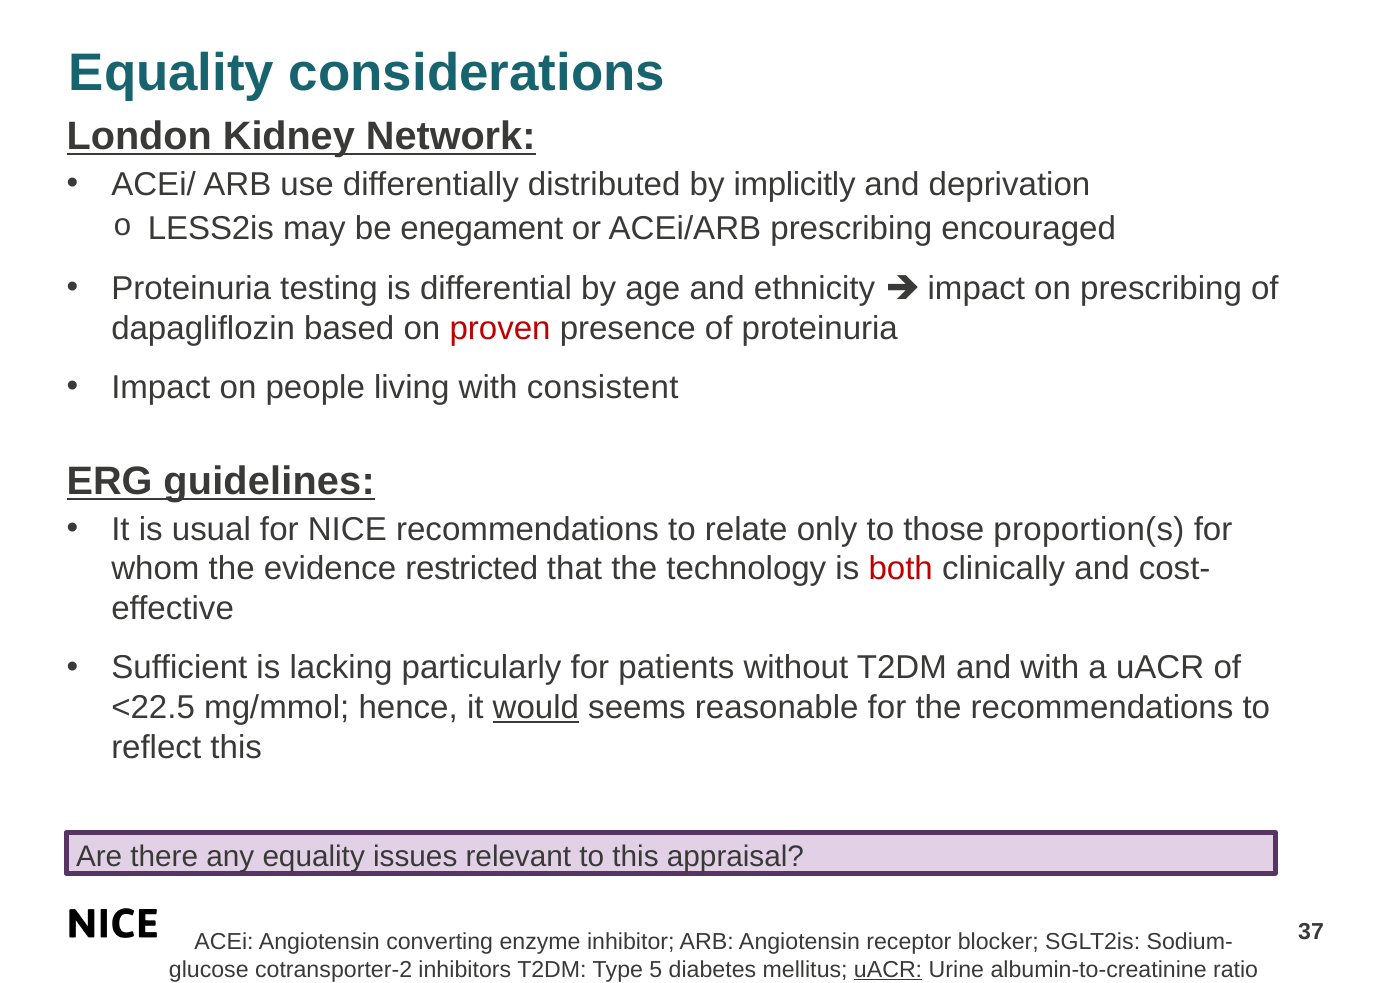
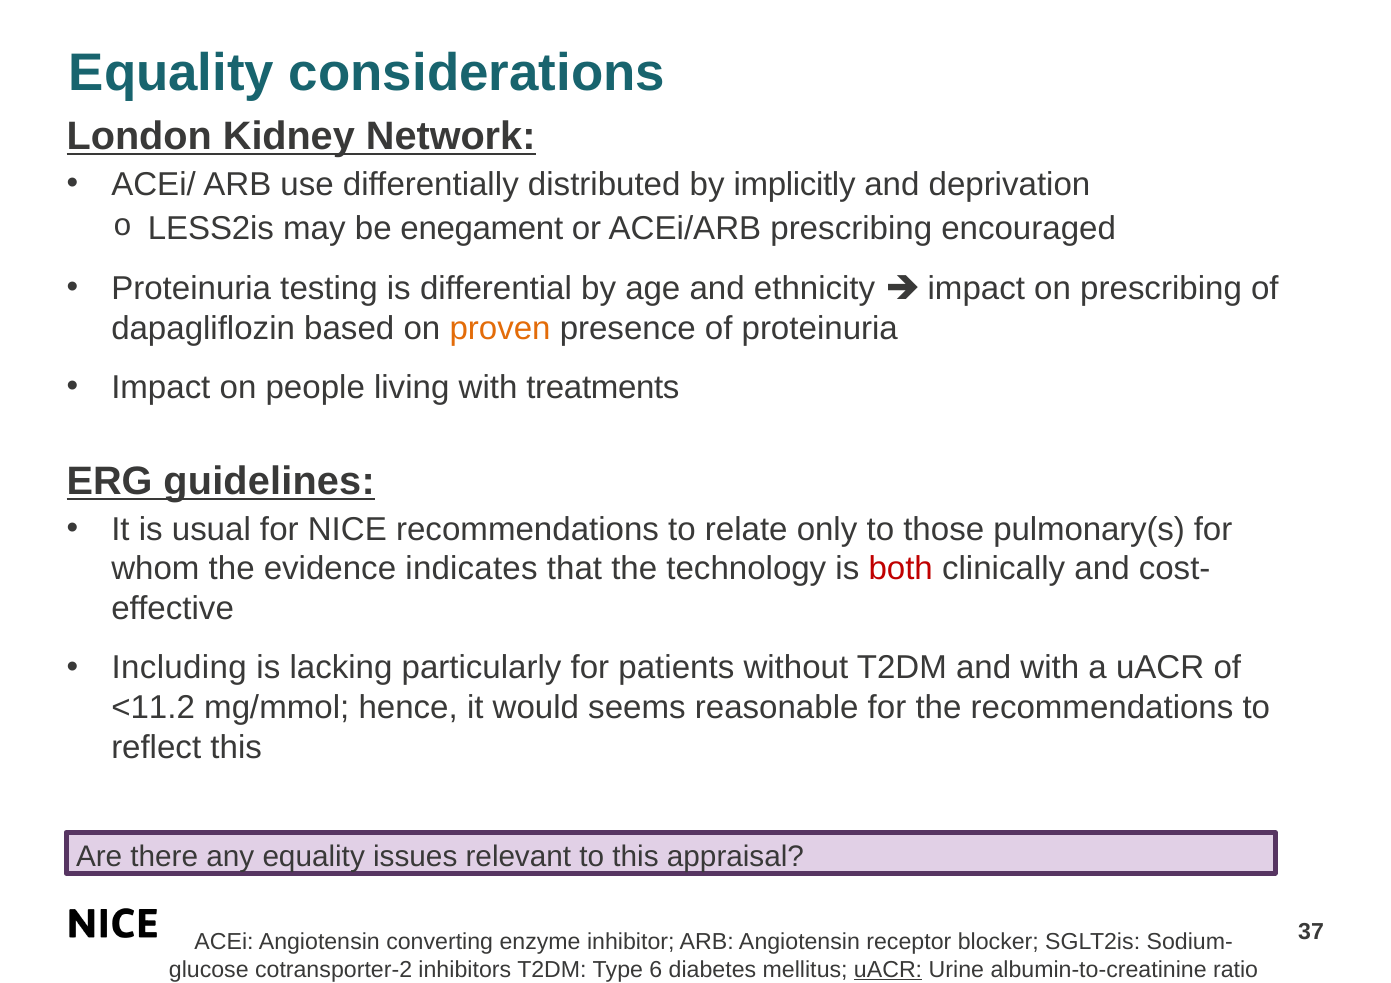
proven colour: red -> orange (500, 328)
consistent: consistent -> treatments (603, 388)
proportion(s: proportion(s -> pulmonary(s (1089, 530)
restricted: restricted -> indicates (472, 569)
Sufficient: Sufficient -> Including (179, 668)
<22.5: <22.5 -> <11.2 (153, 708)
would underline: present -> none (536, 708)
5: 5 -> 6 (656, 970)
